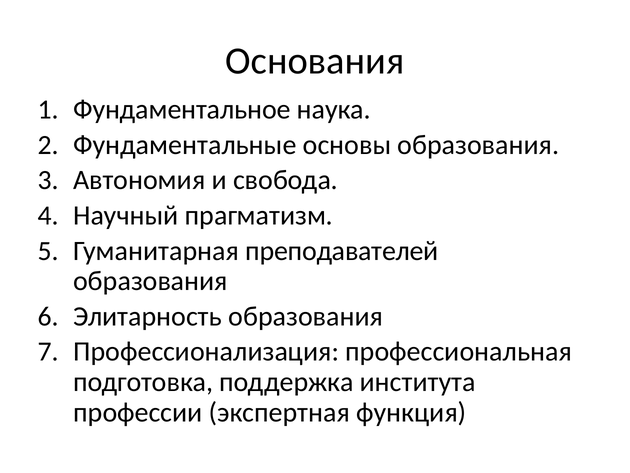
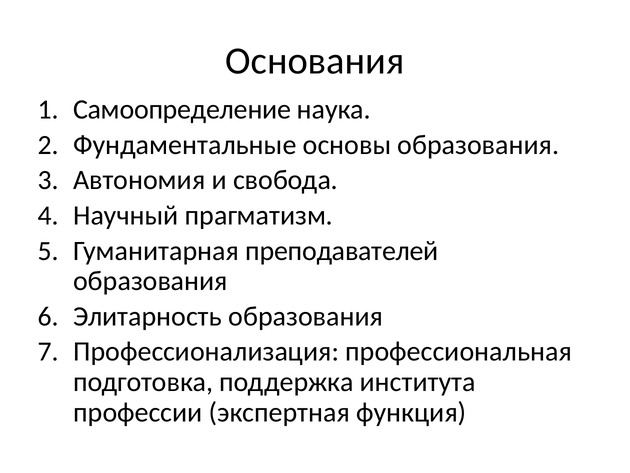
Фундаментальное: Фундаментальное -> Самоопределение (182, 109)
